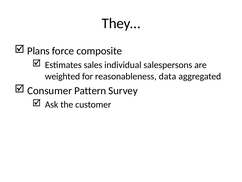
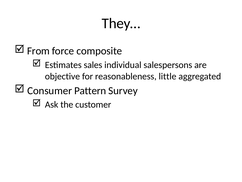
Plans: Plans -> From (38, 51)
weighted: weighted -> objective (62, 76)
data: data -> little (168, 76)
